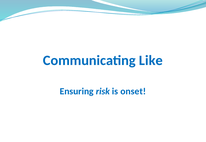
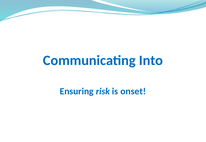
Like: Like -> Into (151, 61)
